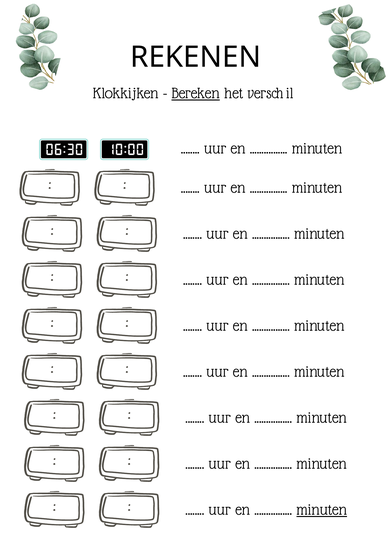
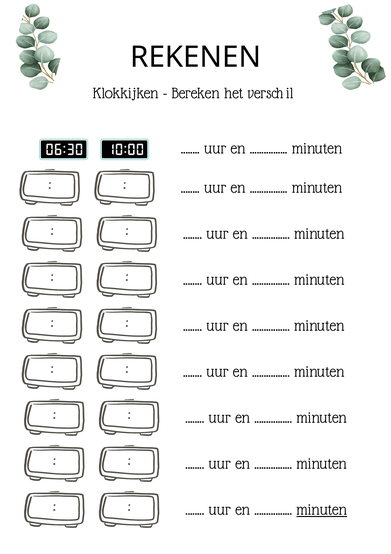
Bereken underline: present -> none (196, 93)
